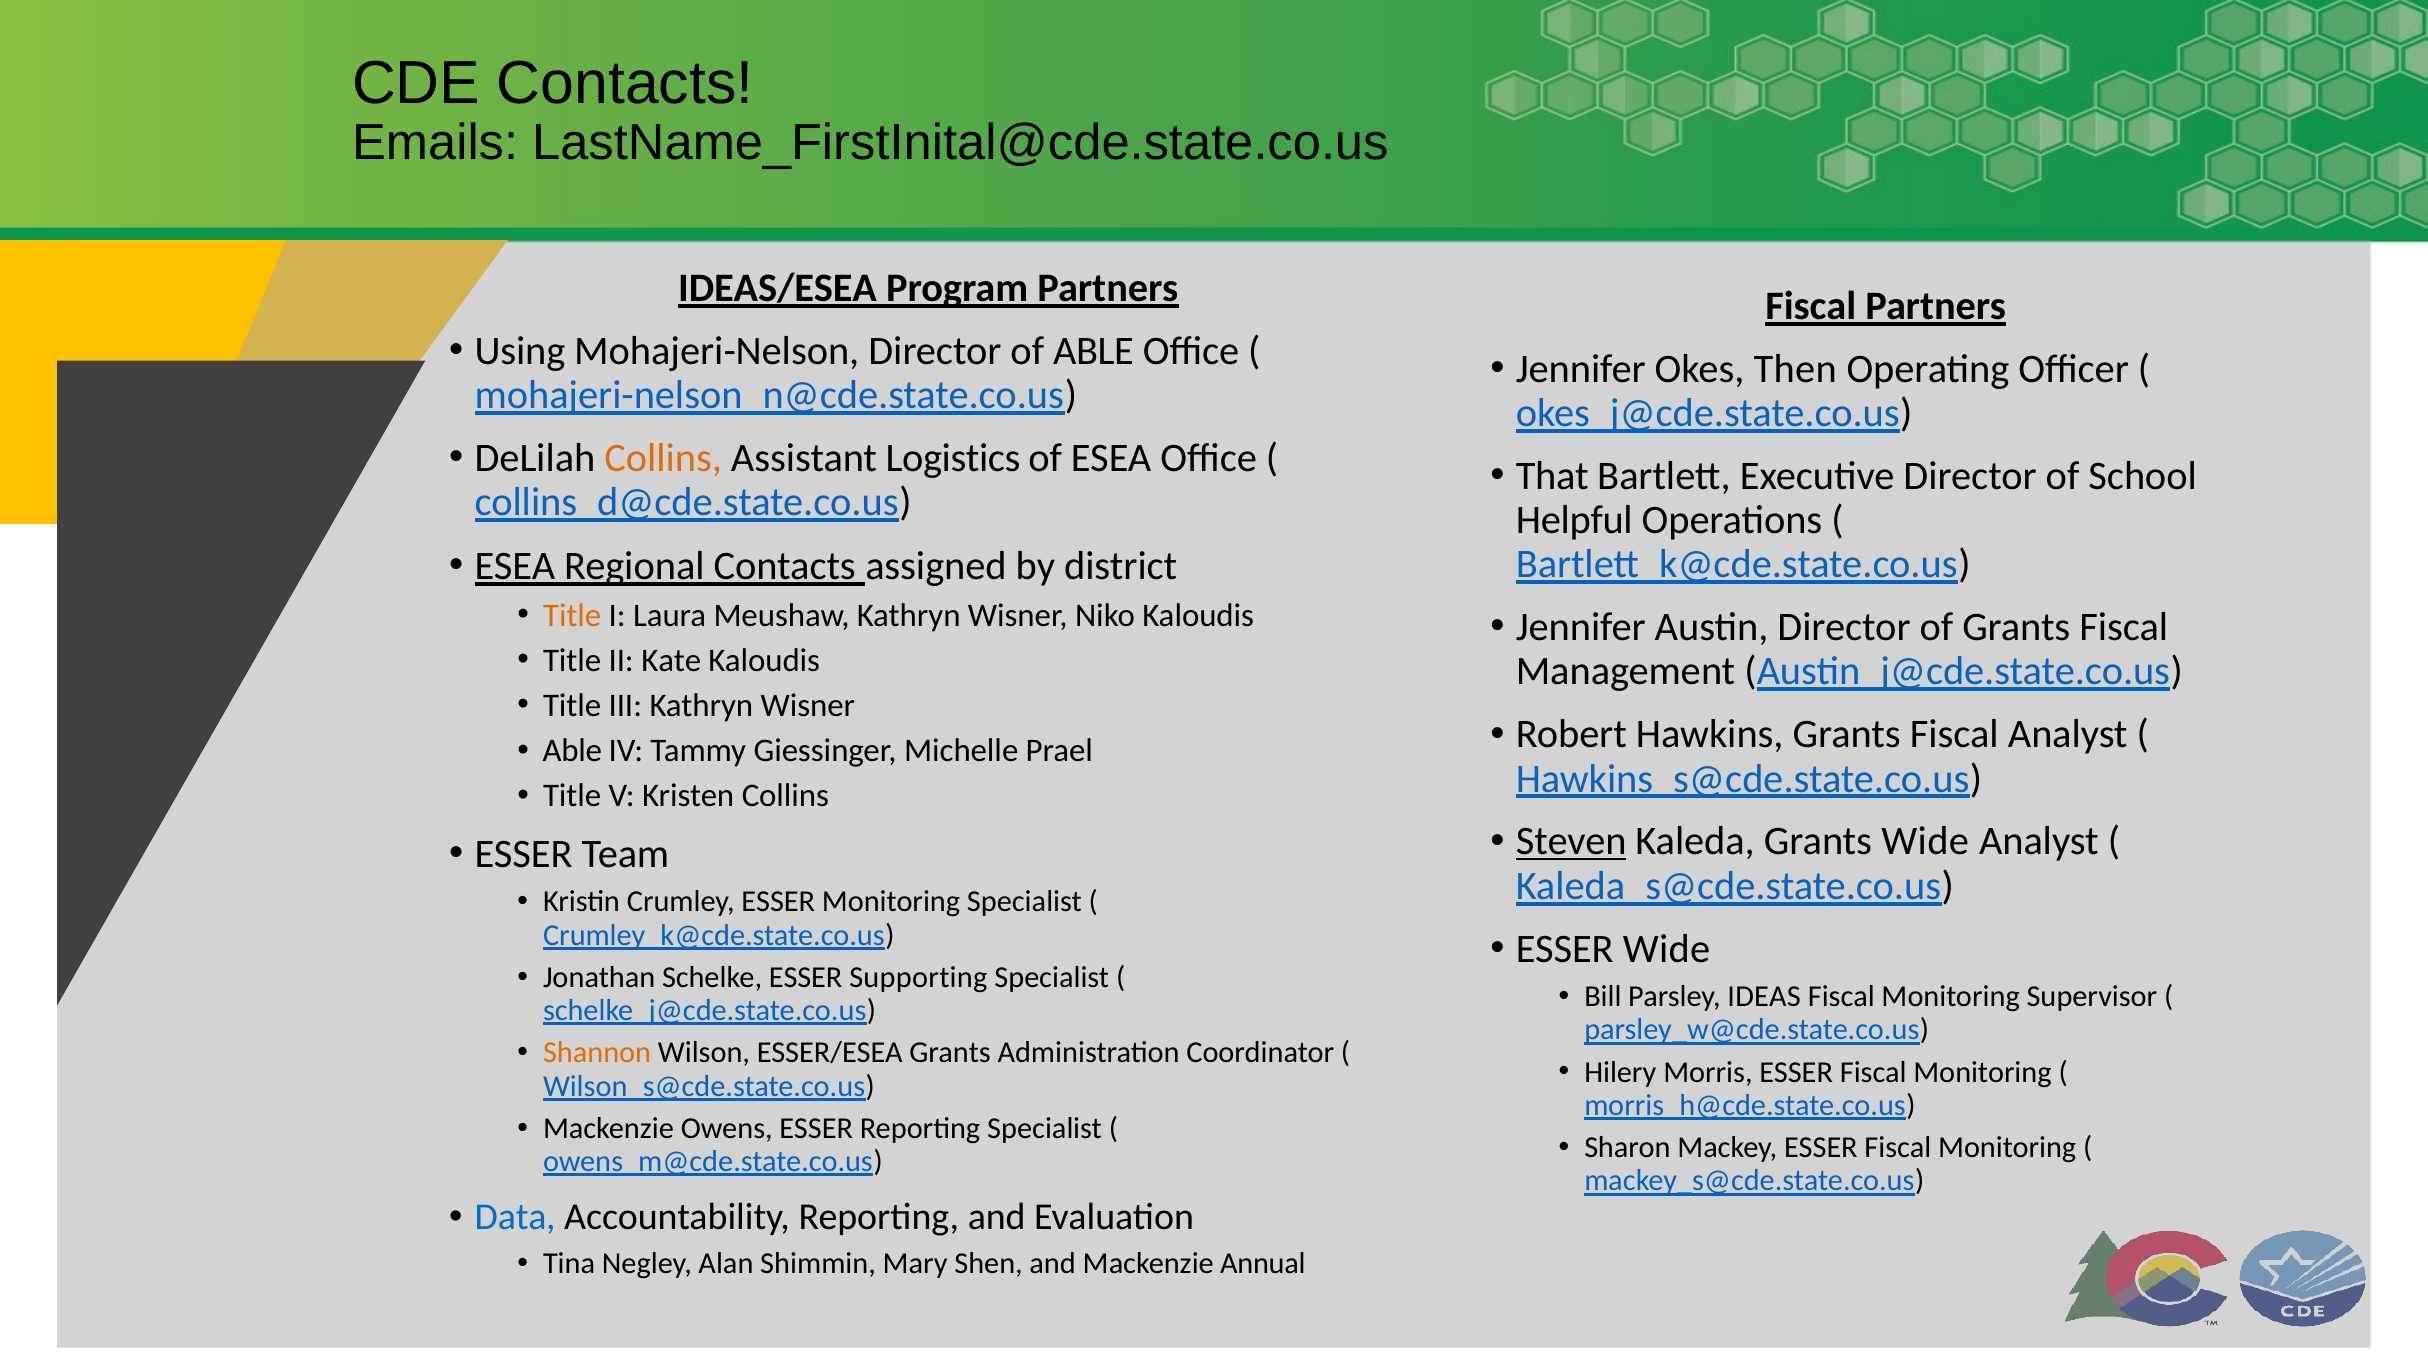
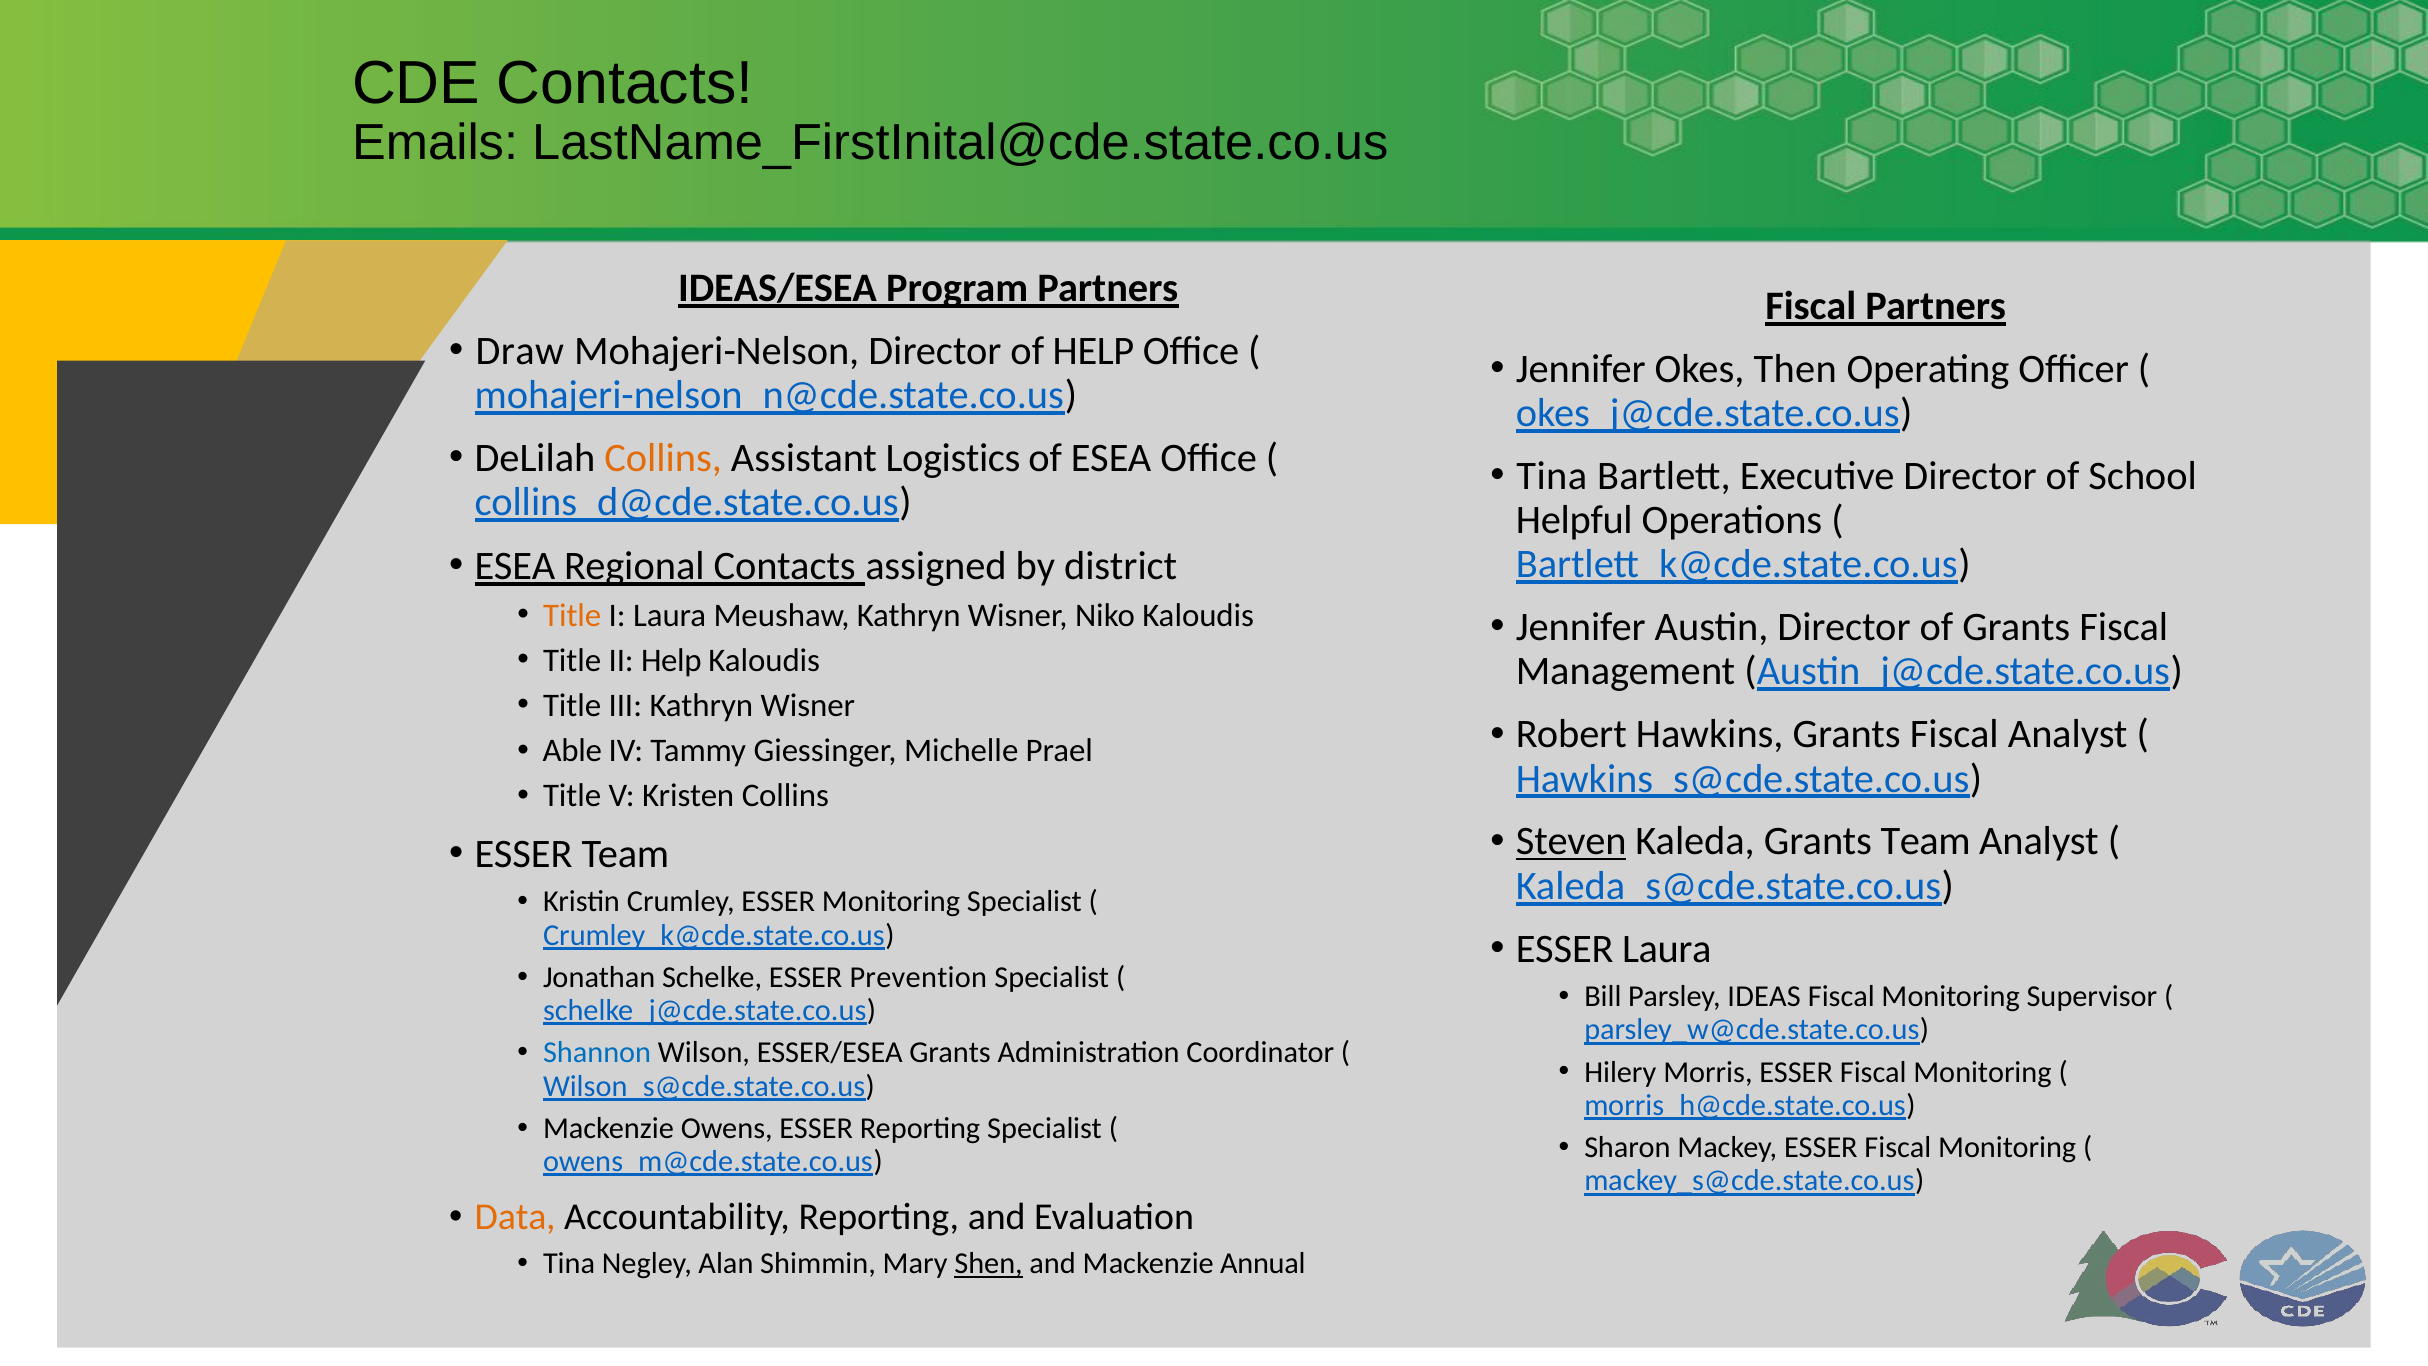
Using: Using -> Draw (520, 351)
of ABLE: ABLE -> HELP (1093, 351)
That: That -> Tina (1552, 476)
II Kate: Kate -> Help (671, 660)
Grants Wide: Wide -> Team (1926, 841)
ESSER Wide: Wide -> Laura (1667, 949)
Supporting: Supporting -> Prevention (918, 977)
Shannon colour: orange -> blue (597, 1053)
Data colour: blue -> orange (515, 1217)
Shen underline: none -> present (989, 1264)
